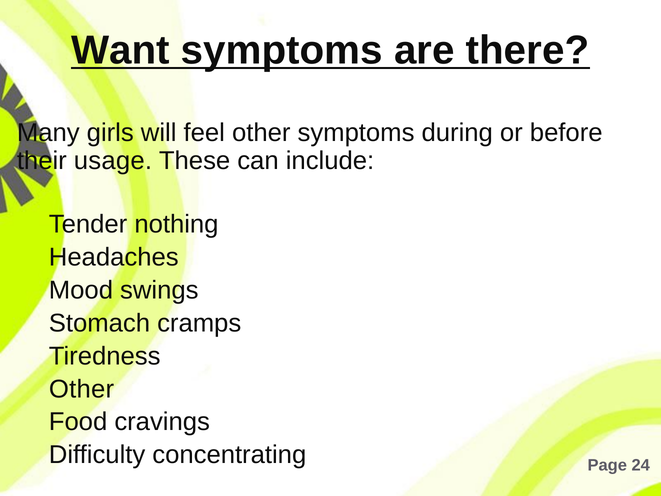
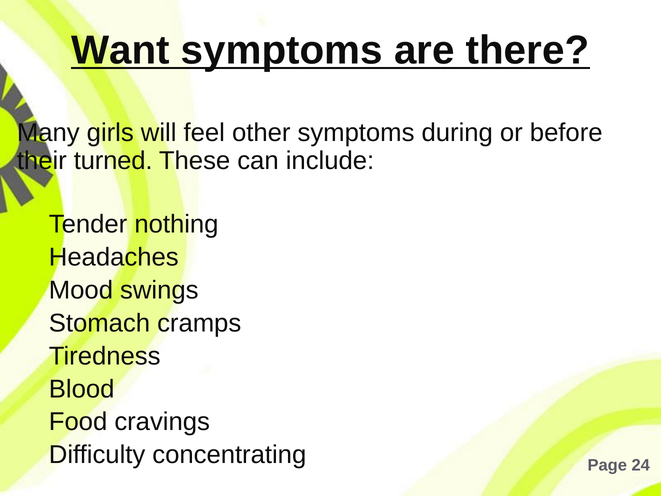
usage: usage -> turned (113, 160)
Other: Other -> Blood (82, 389)
